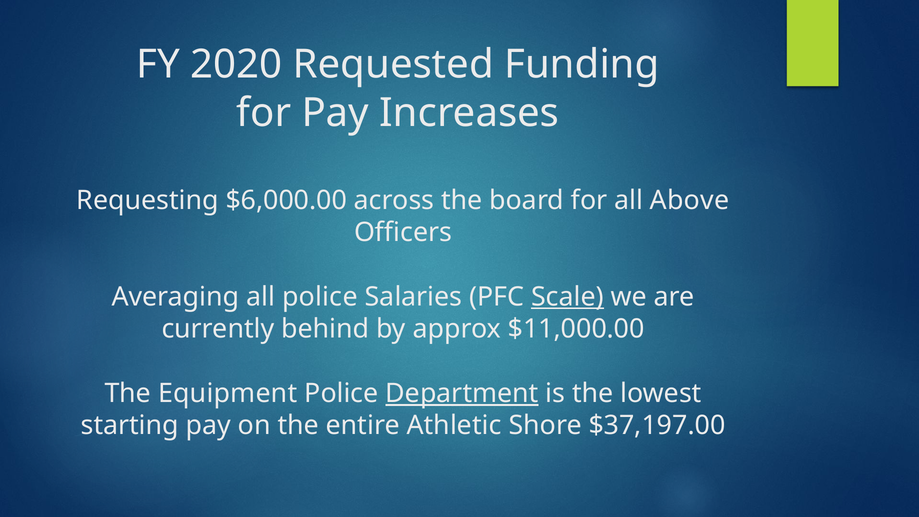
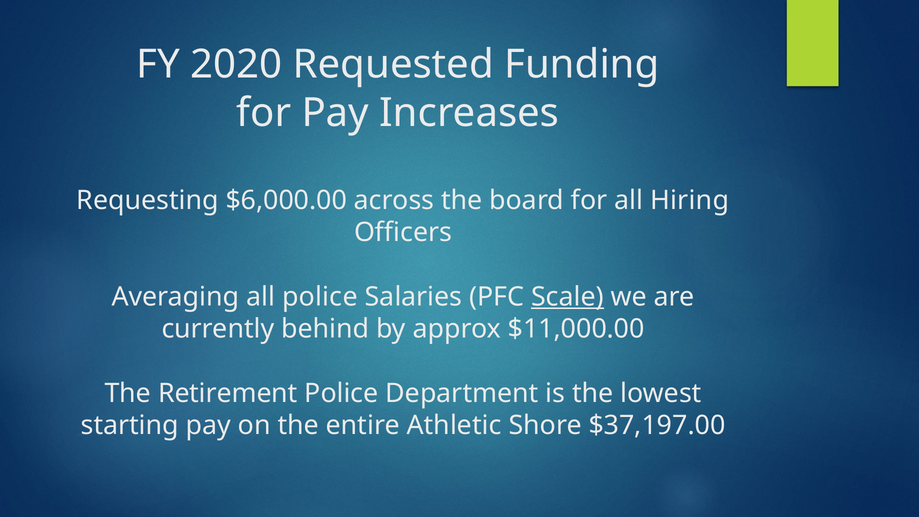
Above: Above -> Hiring (690, 200)
Equipment: Equipment -> Retirement (228, 393)
Department underline: present -> none (462, 393)
